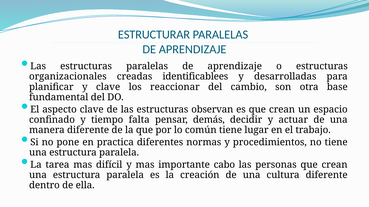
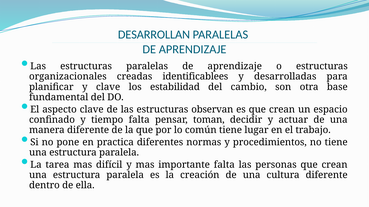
ESTRUCTURAR: ESTRUCTURAR -> DESARROLLAN (154, 35)
reaccionar: reaccionar -> estabilidad (175, 87)
demás: demás -> toman (209, 120)
importante cabo: cabo -> falta (224, 165)
